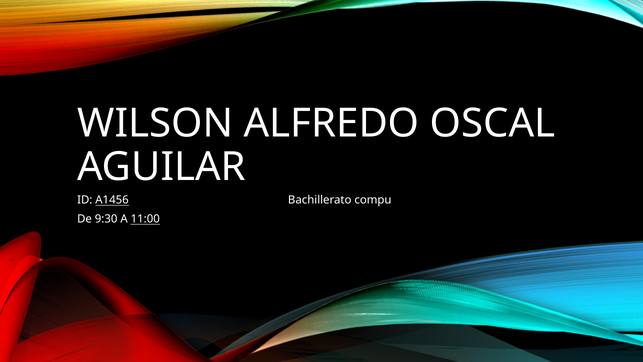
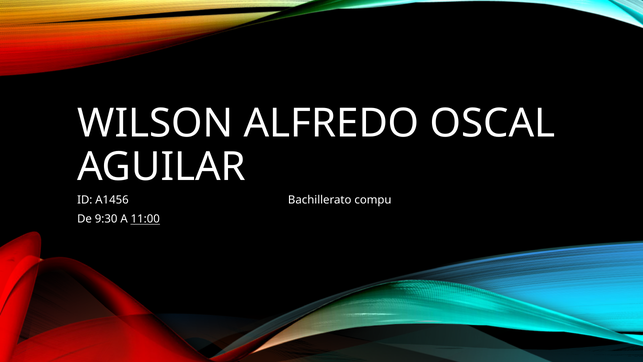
A1456 underline: present -> none (112, 200)
